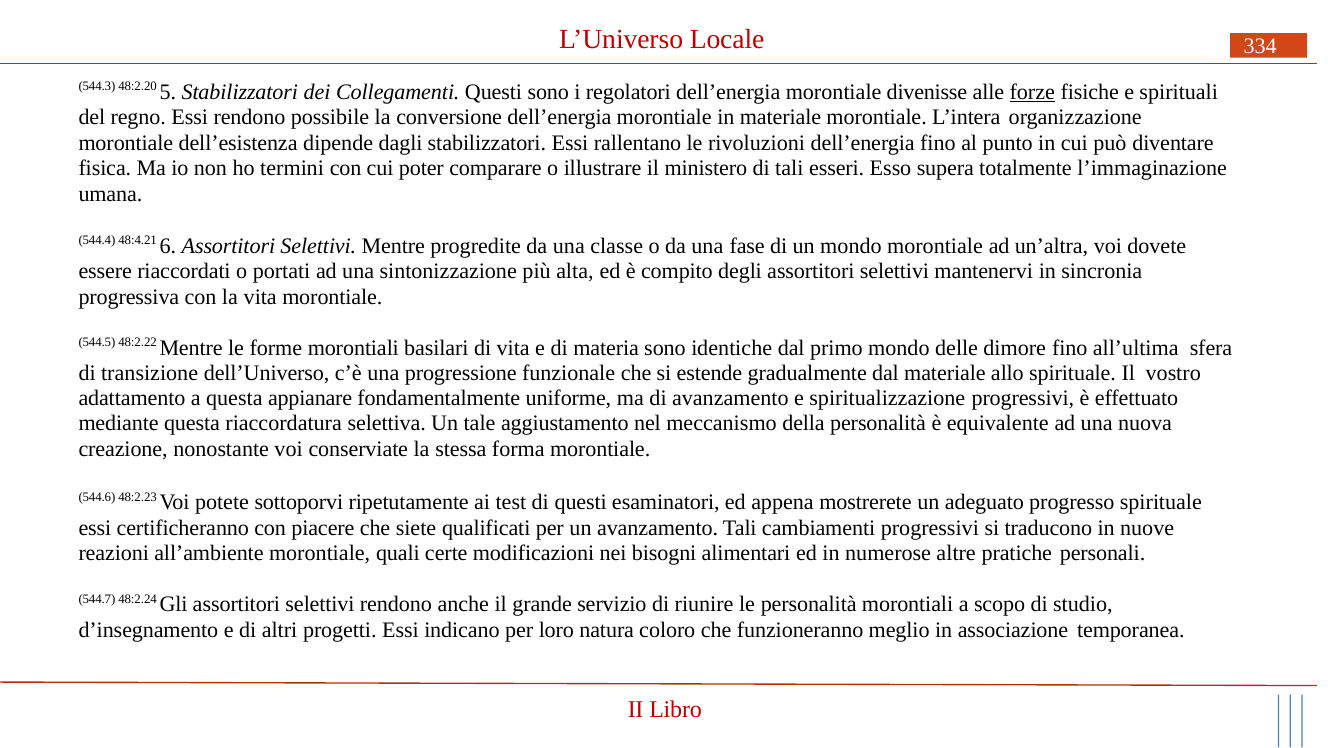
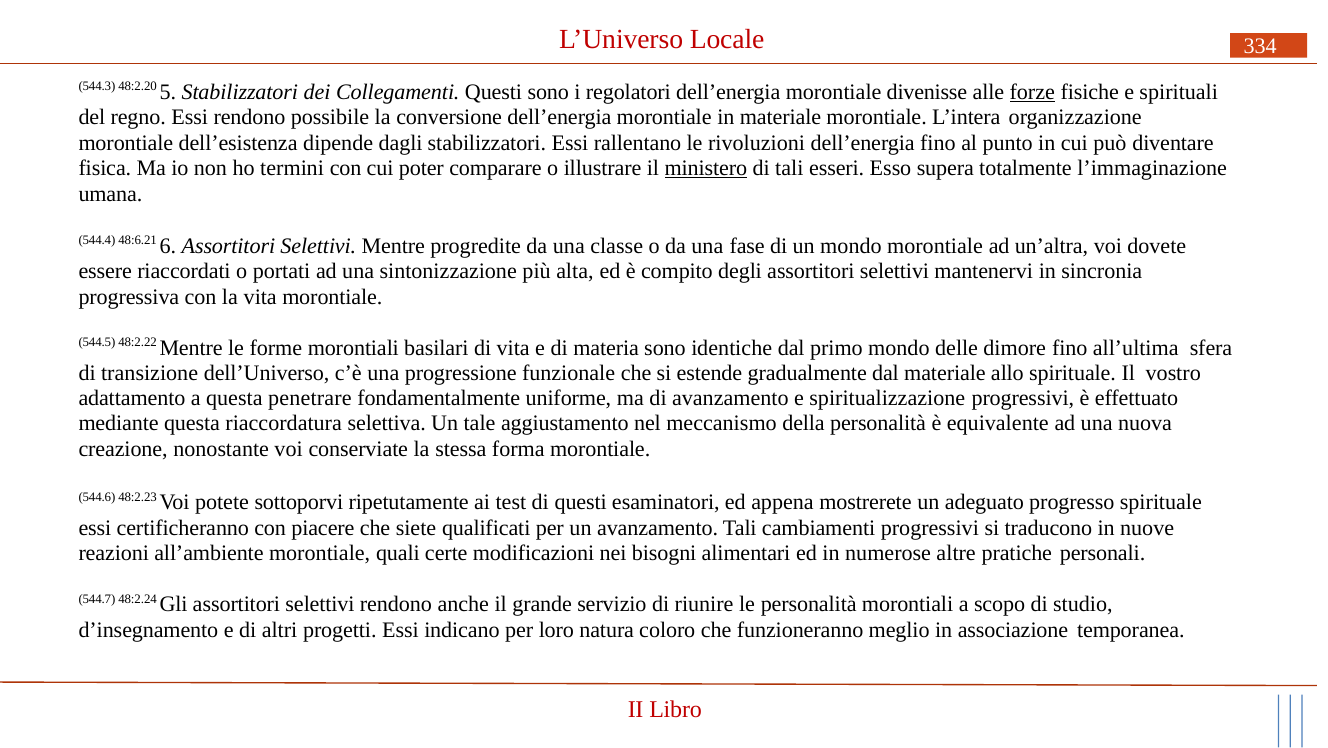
ministero underline: none -> present (706, 168)
48:4.21: 48:4.21 -> 48:6.21 (138, 241)
appianare: appianare -> penetrare (310, 398)
